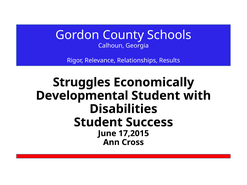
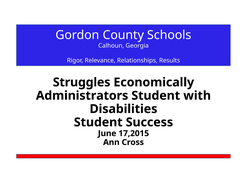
Developmental: Developmental -> Administrators (82, 96)
